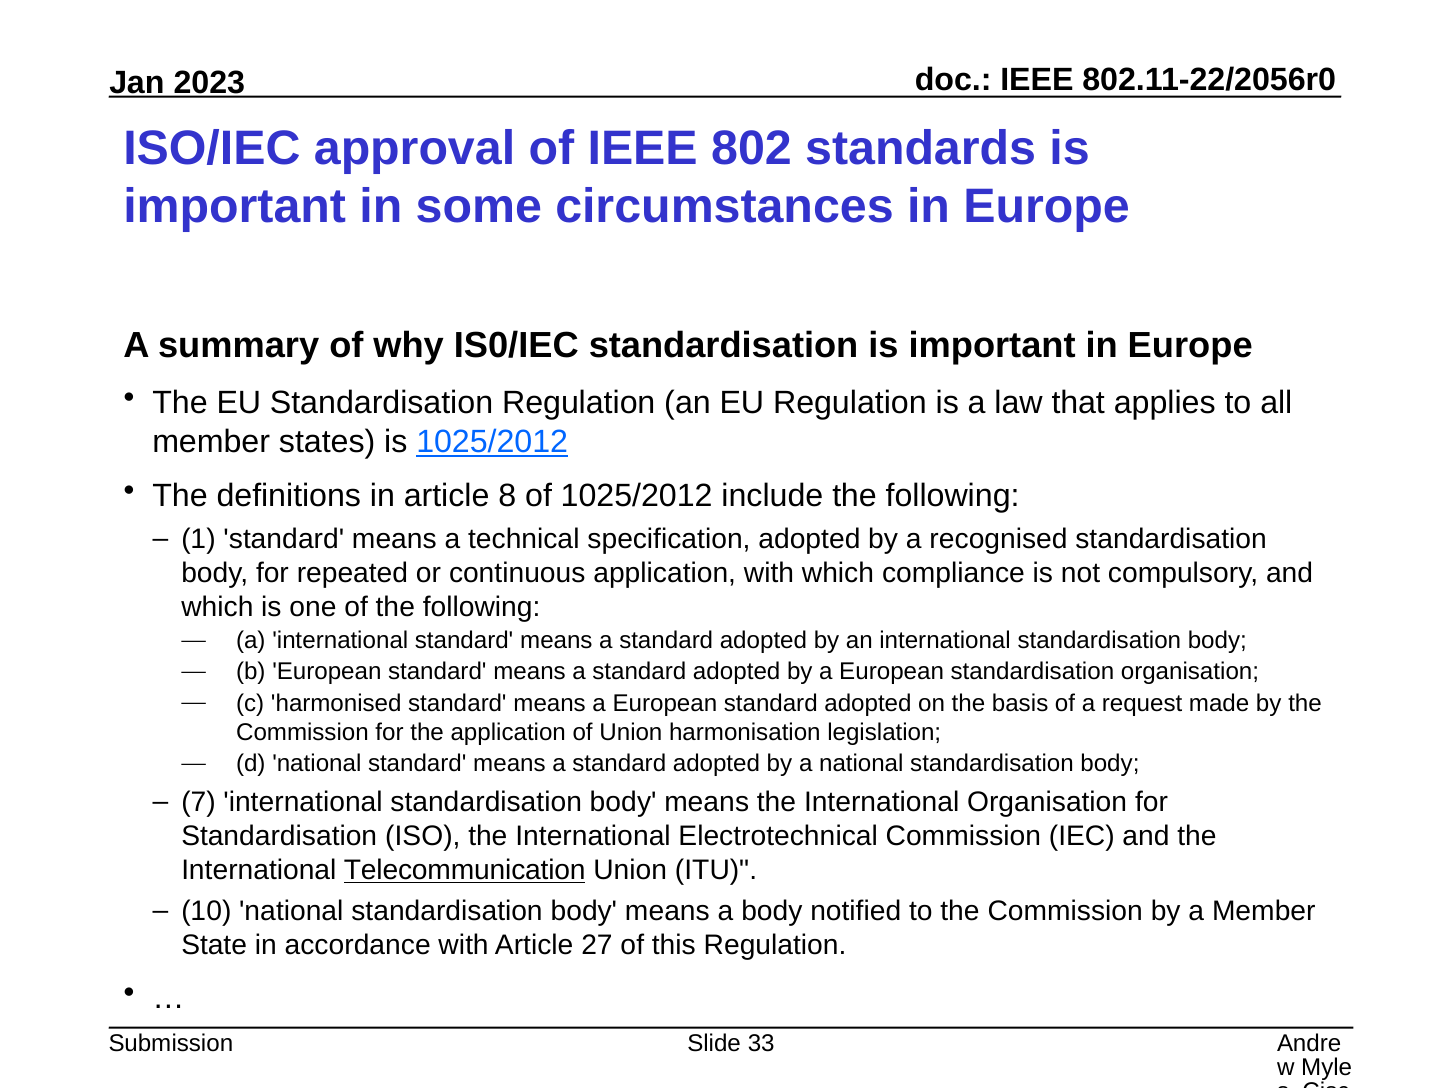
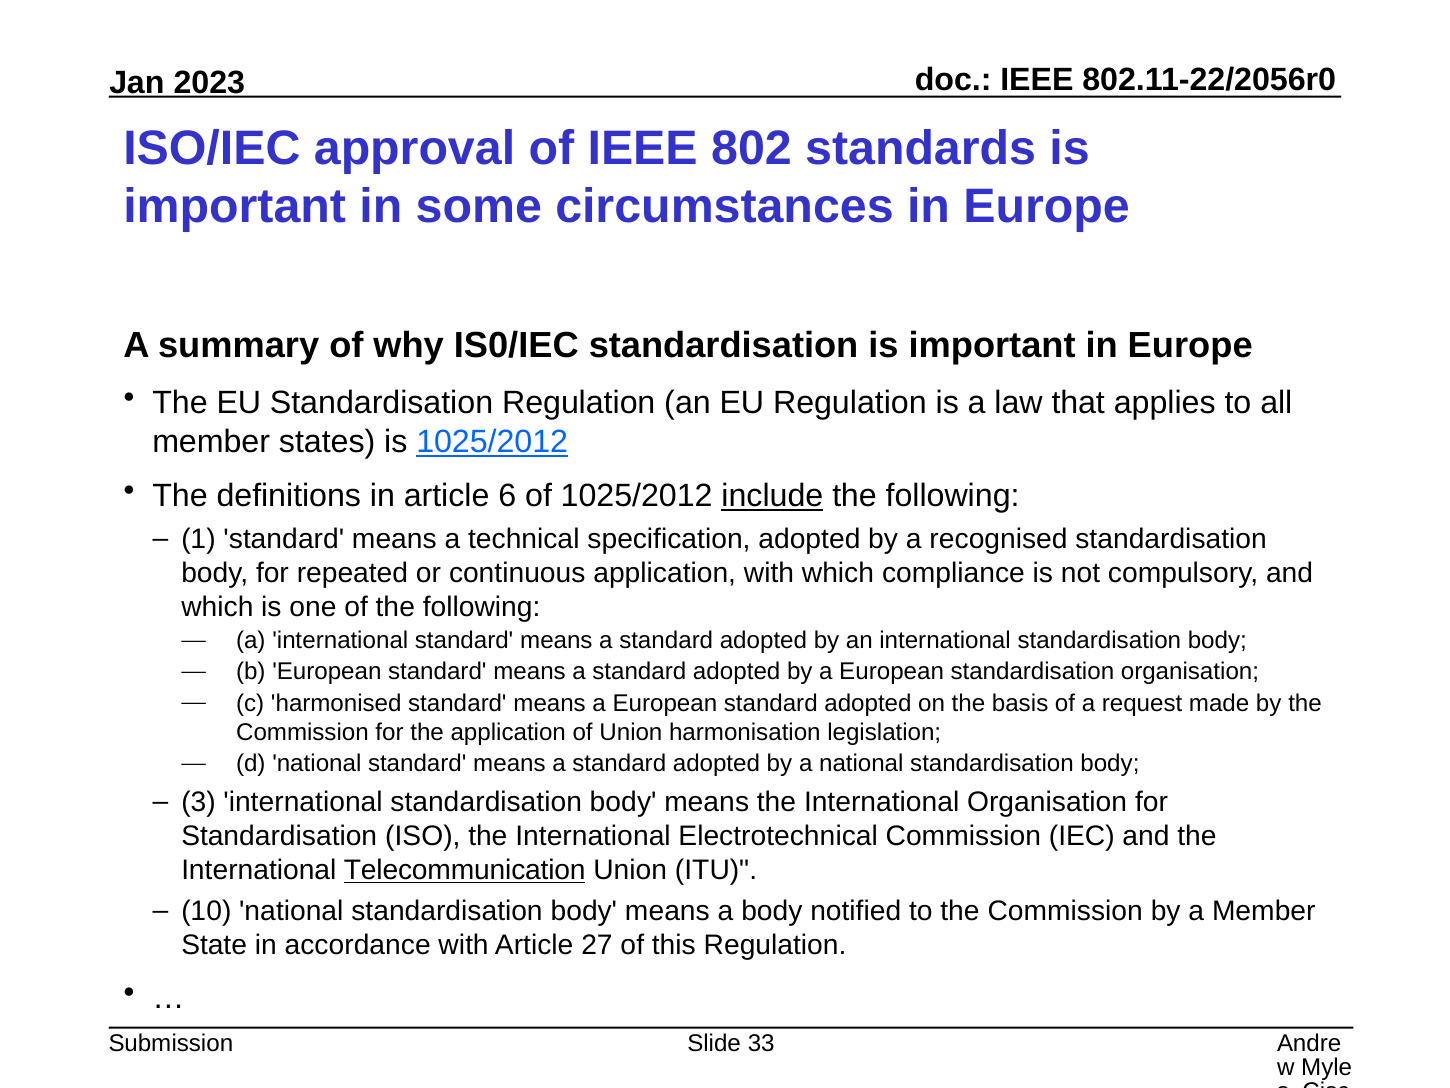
8: 8 -> 6 (507, 496)
include underline: none -> present (772, 496)
7: 7 -> 3 (198, 802)
